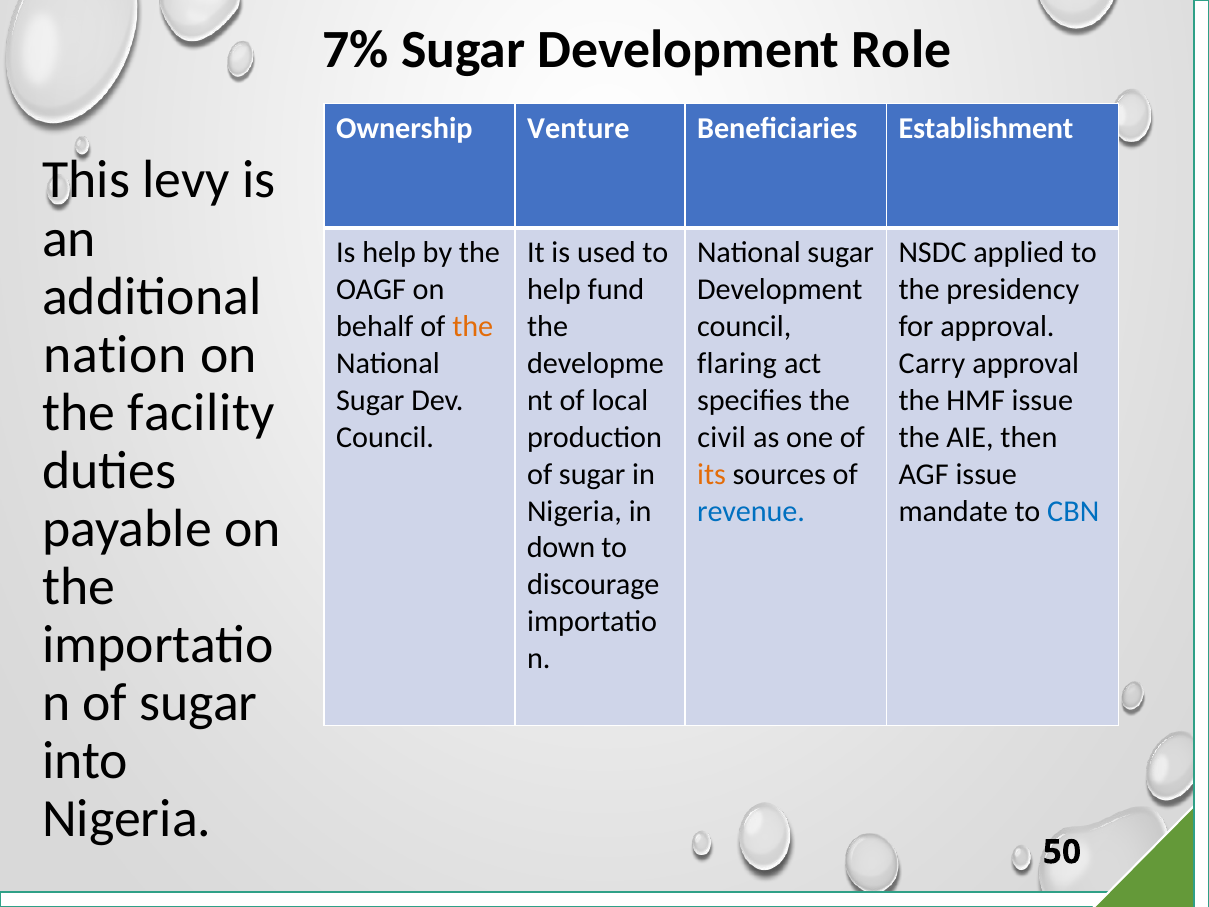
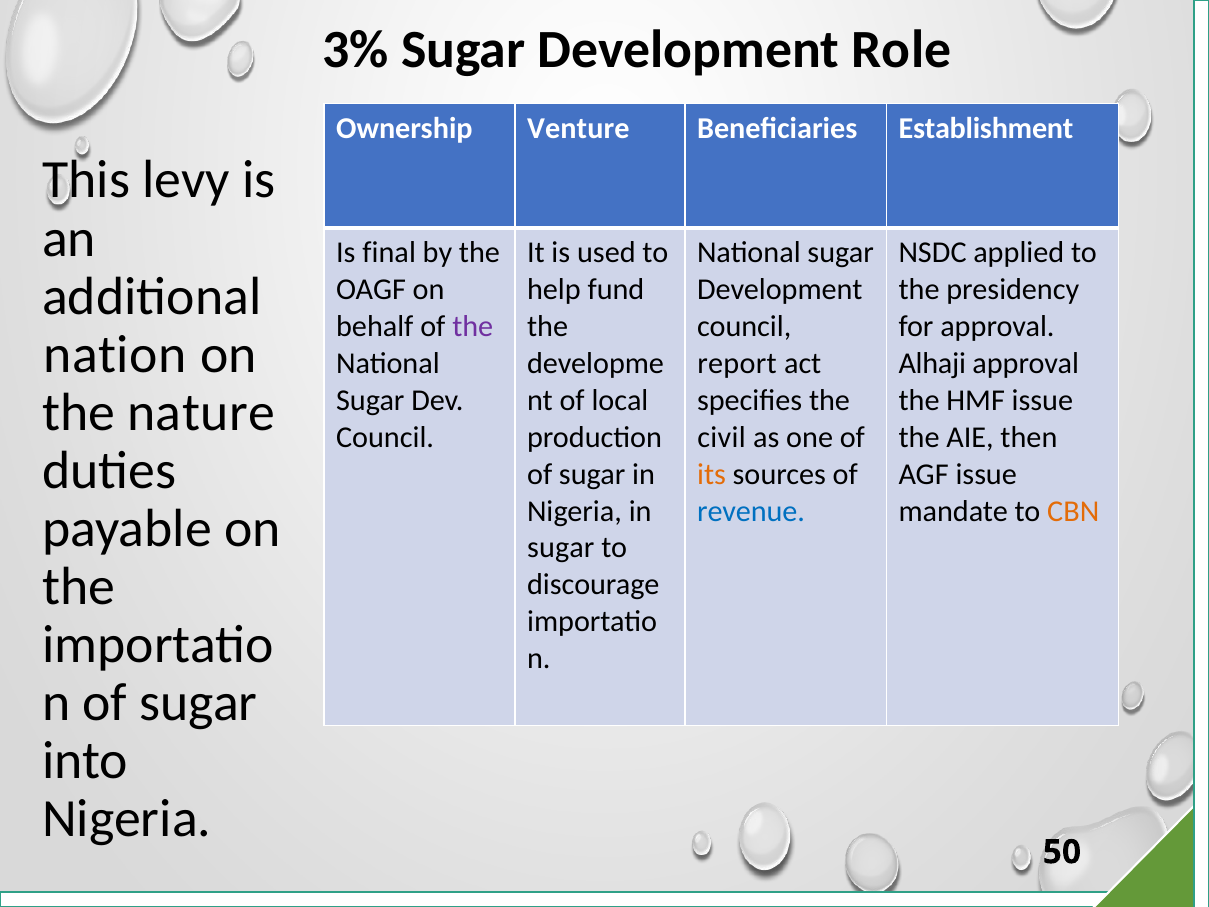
7%: 7% -> 3% (356, 50)
Is help: help -> final (389, 253)
the colour: orange -> purple (473, 326)
flaring: flaring -> report (737, 363)
Carry: Carry -> Alhaji (932, 363)
facility: facility -> nature (201, 412)
CBN colour: blue -> orange (1073, 511)
down: down -> sugar (561, 548)
